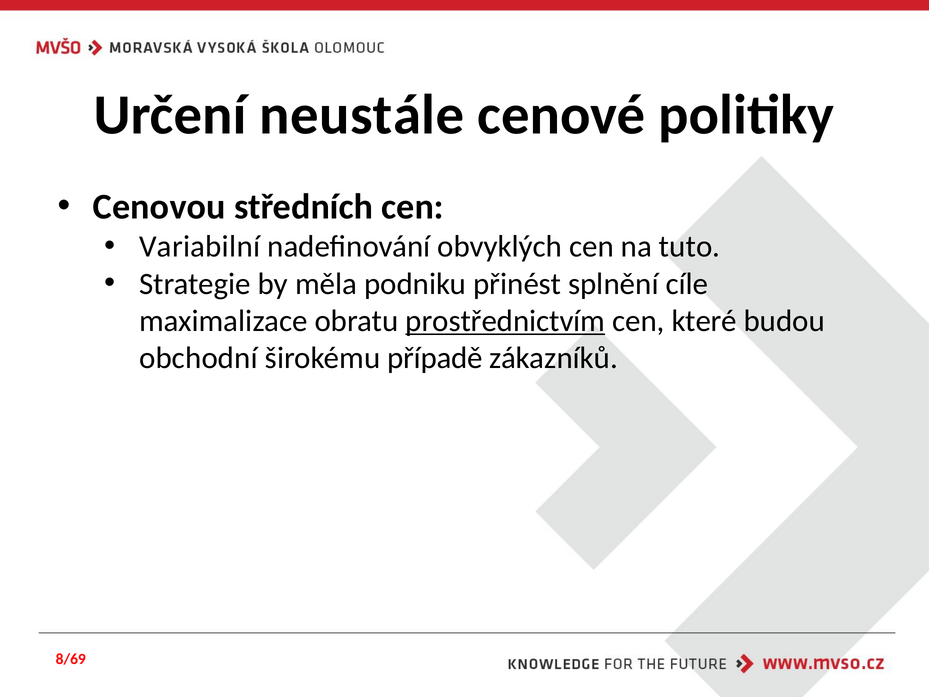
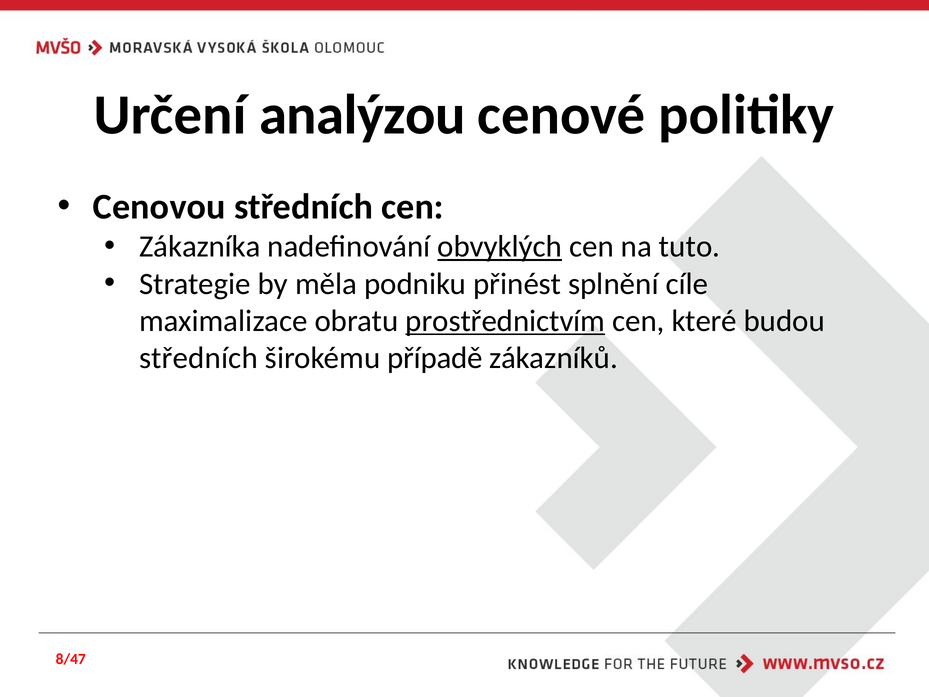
neustále: neustále -> analýzou (362, 115)
Variabilní: Variabilní -> Zákazníka (200, 247)
obvyklých underline: none -> present (500, 247)
obchodní: obchodní -> středních (198, 358)
8/69: 8/69 -> 8/47 (71, 659)
